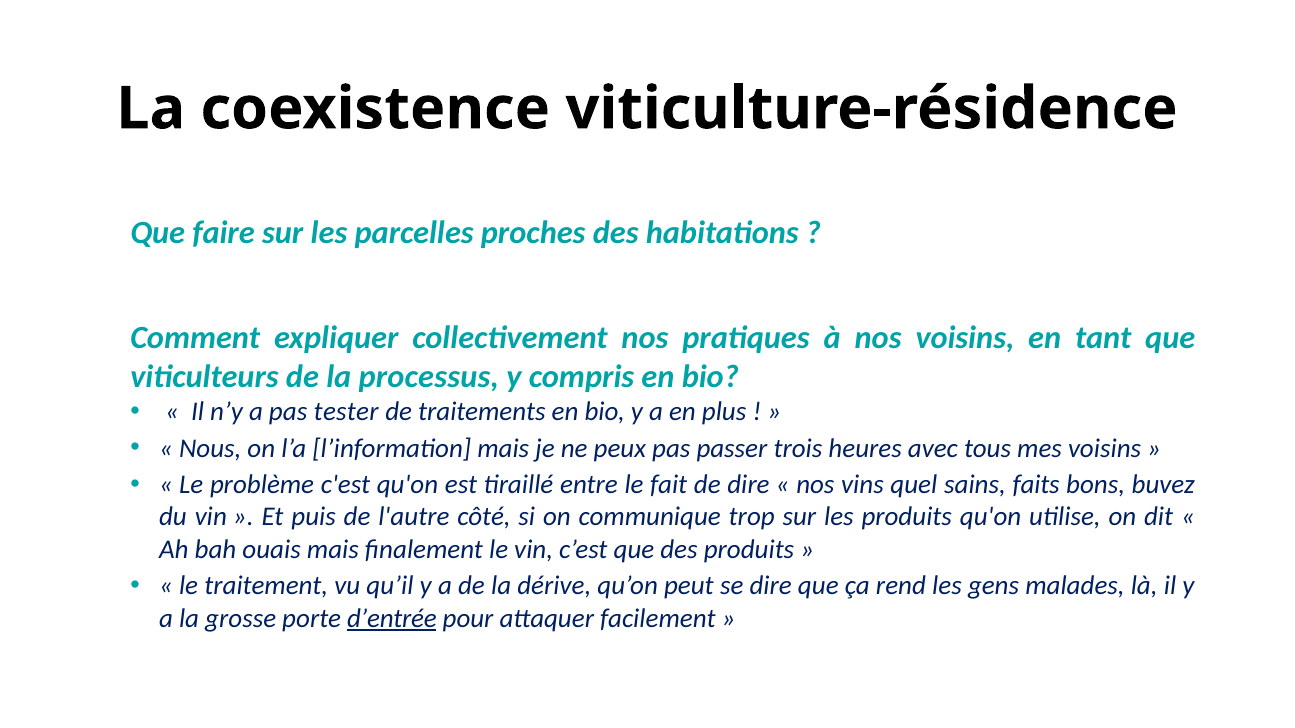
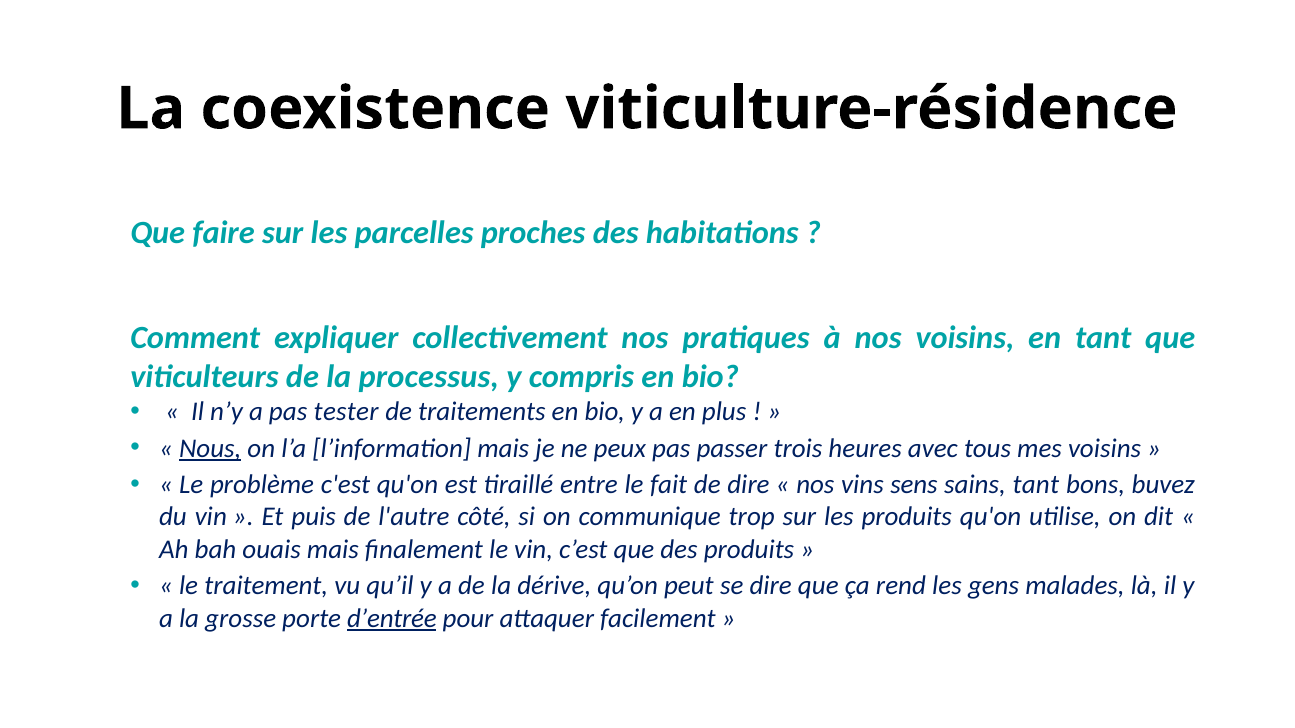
Nous underline: none -> present (210, 448)
quel: quel -> sens (914, 485)
sains faits: faits -> tant (1036, 485)
